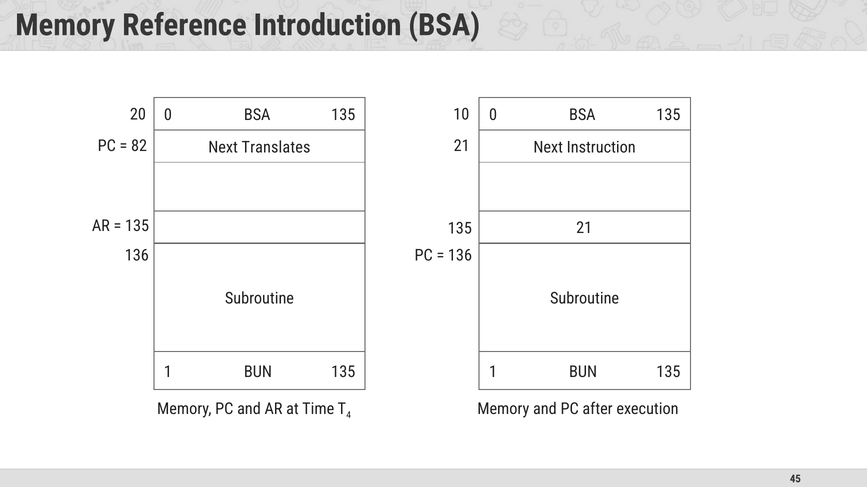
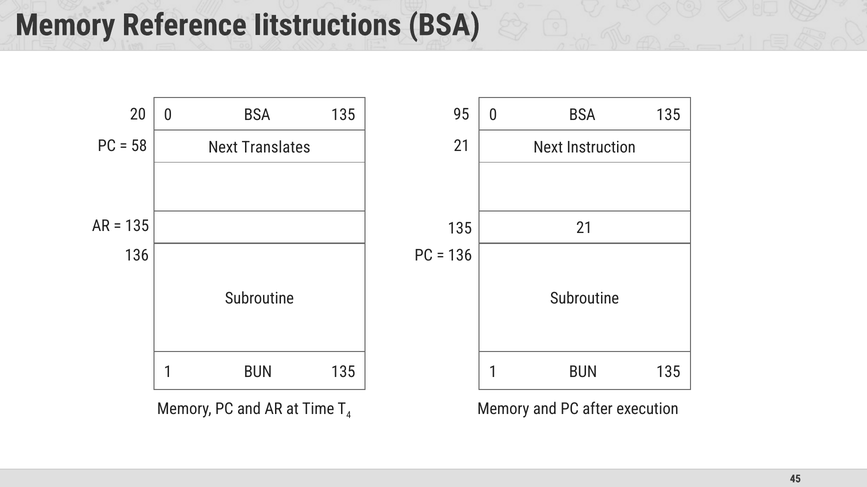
Introduction: Introduction -> Iitstructions (328, 25)
10: 10 -> 95 (461, 115)
82: 82 -> 58 (139, 146)
